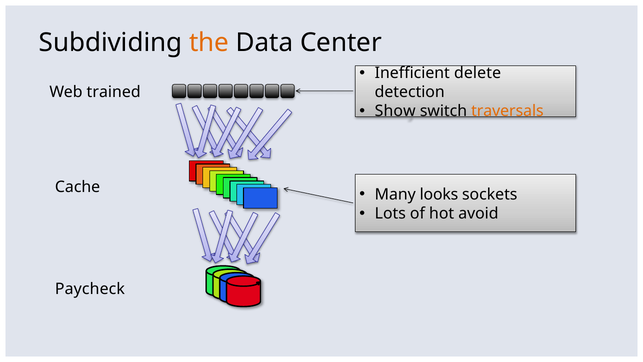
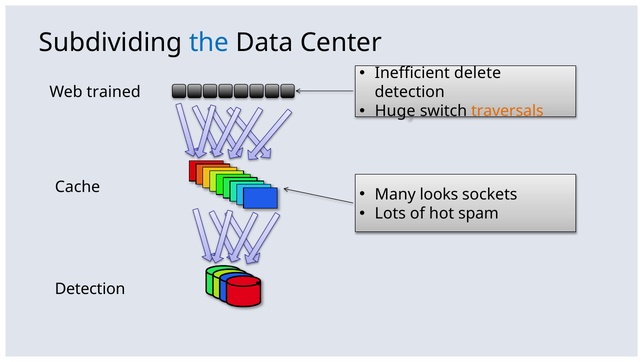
the colour: orange -> blue (209, 43)
Show: Show -> Huge (395, 111)
avoid: avoid -> spam (478, 213)
Paycheck: Paycheck -> Detection (90, 289)
